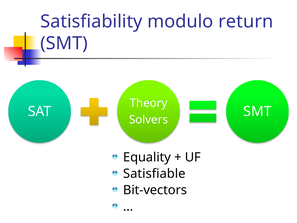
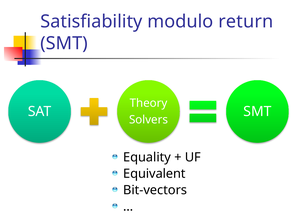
Satisfiable: Satisfiable -> Equivalent (154, 173)
